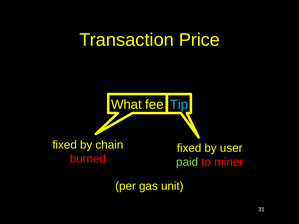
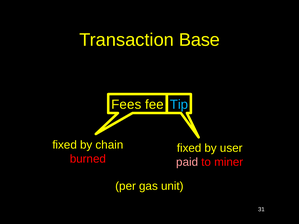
Price: Price -> Base (199, 40)
What: What -> Fees (126, 105)
paid colour: light green -> pink (187, 162)
